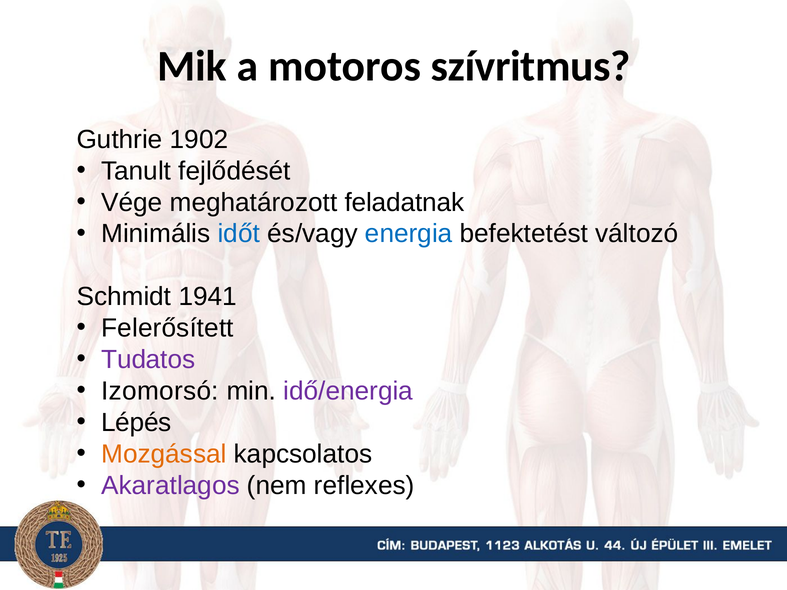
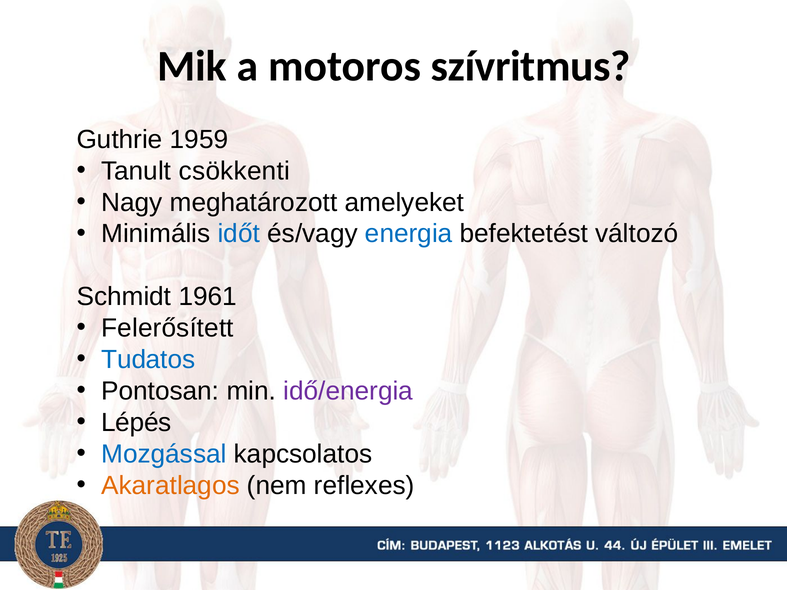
1902: 1902 -> 1959 (199, 139)
fejlődését: fejlődését -> csökkenti (234, 171)
Vége: Vége -> Nagy (132, 202)
feladatnak: feladatnak -> amelyeket (404, 202)
1941: 1941 -> 1961 (208, 297)
Tudatos colour: purple -> blue (148, 360)
Izomorsó: Izomorsó -> Pontosan (160, 391)
Mozgással colour: orange -> blue (164, 454)
Akaratlagos colour: purple -> orange (170, 486)
